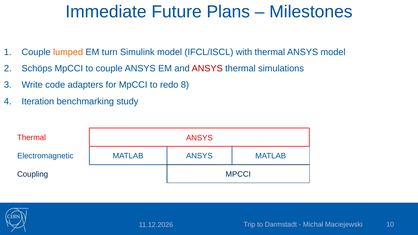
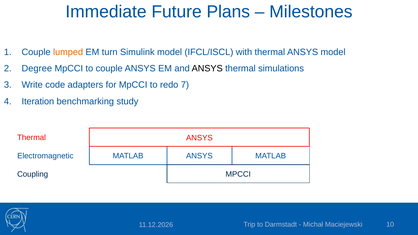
Schöps: Schöps -> Degree (37, 68)
ANSYS colour: red -> black (207, 68)
8: 8 -> 7 (185, 85)
